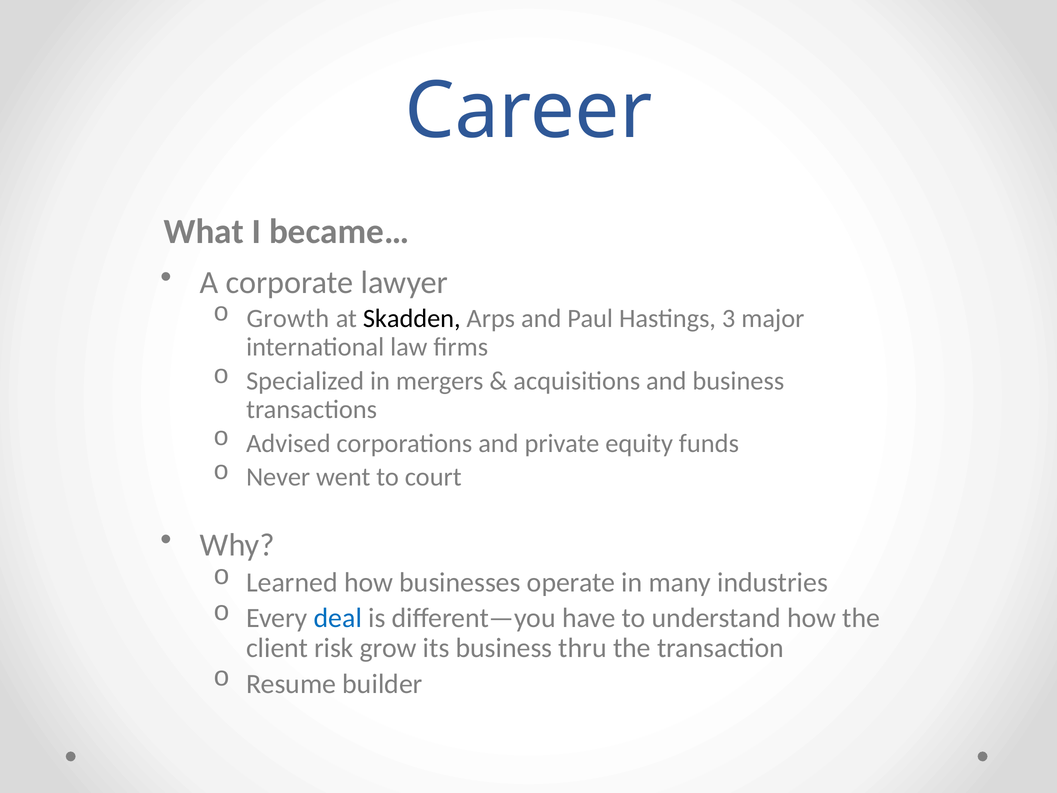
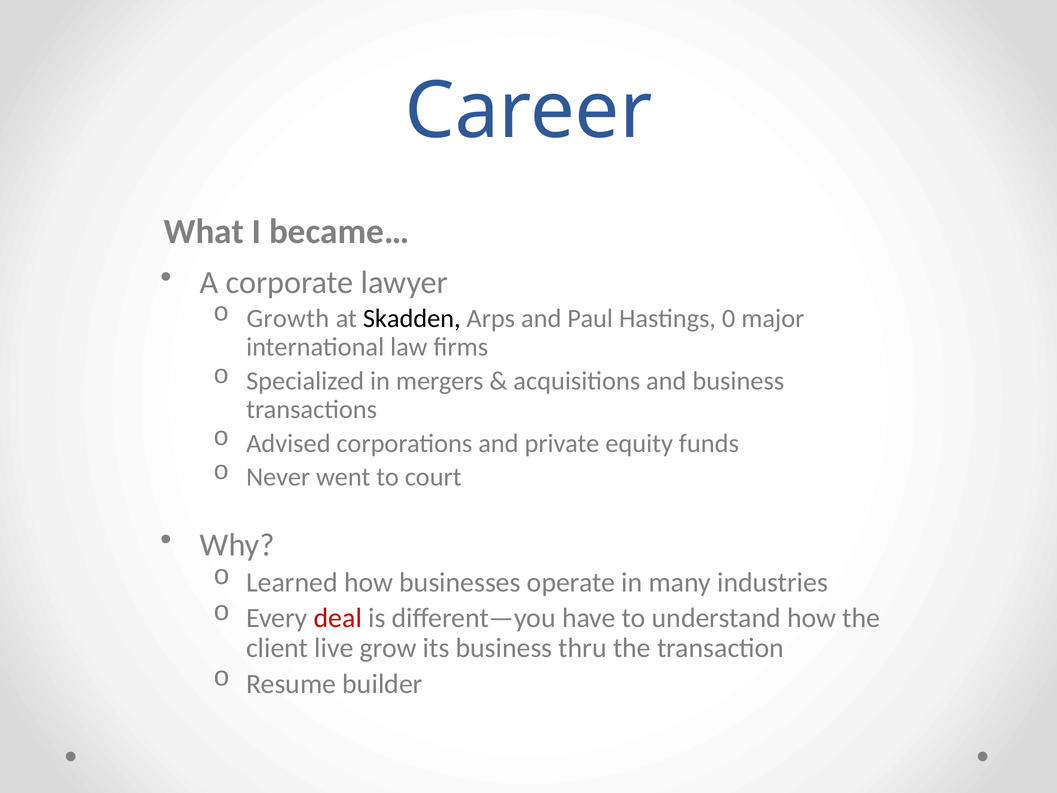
3: 3 -> 0 (729, 319)
deal colour: blue -> red (338, 618)
risk: risk -> live (334, 648)
